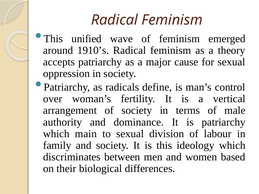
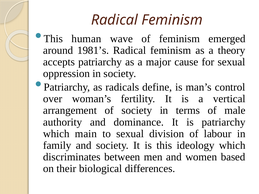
unified: unified -> human (86, 39)
1910’s: 1910’s -> 1981’s (93, 50)
